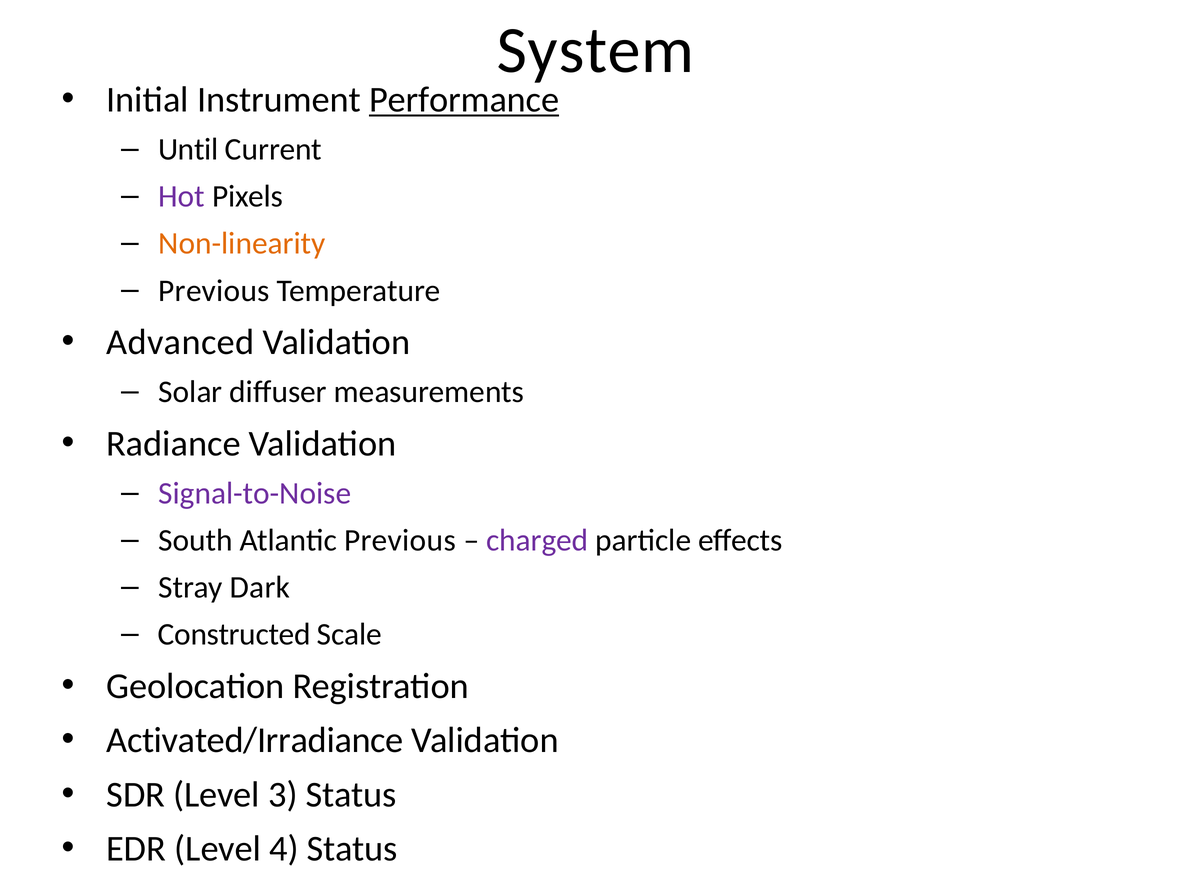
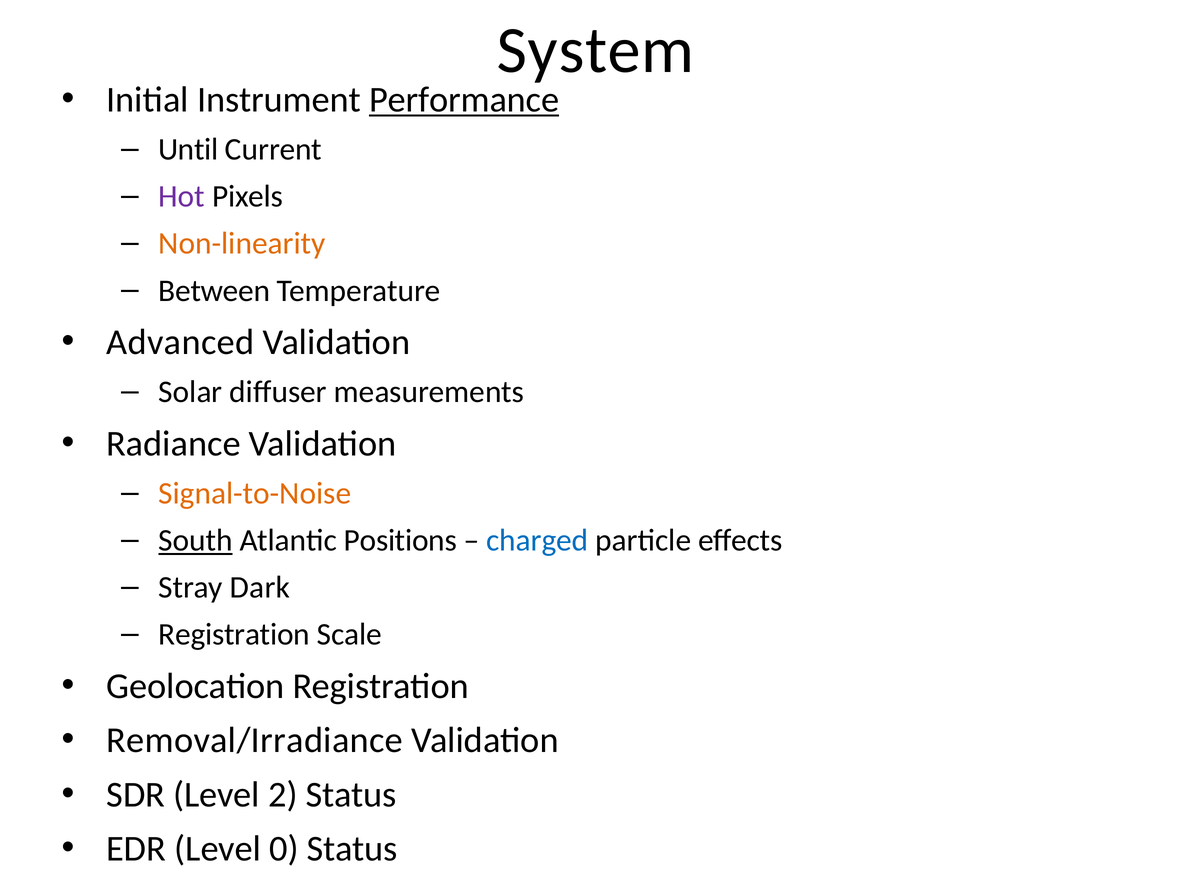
Previous: Previous -> Between (214, 291)
Signal-to-Noise colour: purple -> orange (255, 493)
South underline: none -> present (196, 540)
Atlantic Previous: Previous -> Positions (400, 540)
charged colour: purple -> blue (537, 540)
Constructed: Constructed -> Registration (234, 634)
Activated/Irradiance: Activated/Irradiance -> Removal/Irradiance (255, 740)
3: 3 -> 2 (283, 795)
4: 4 -> 0 (284, 849)
